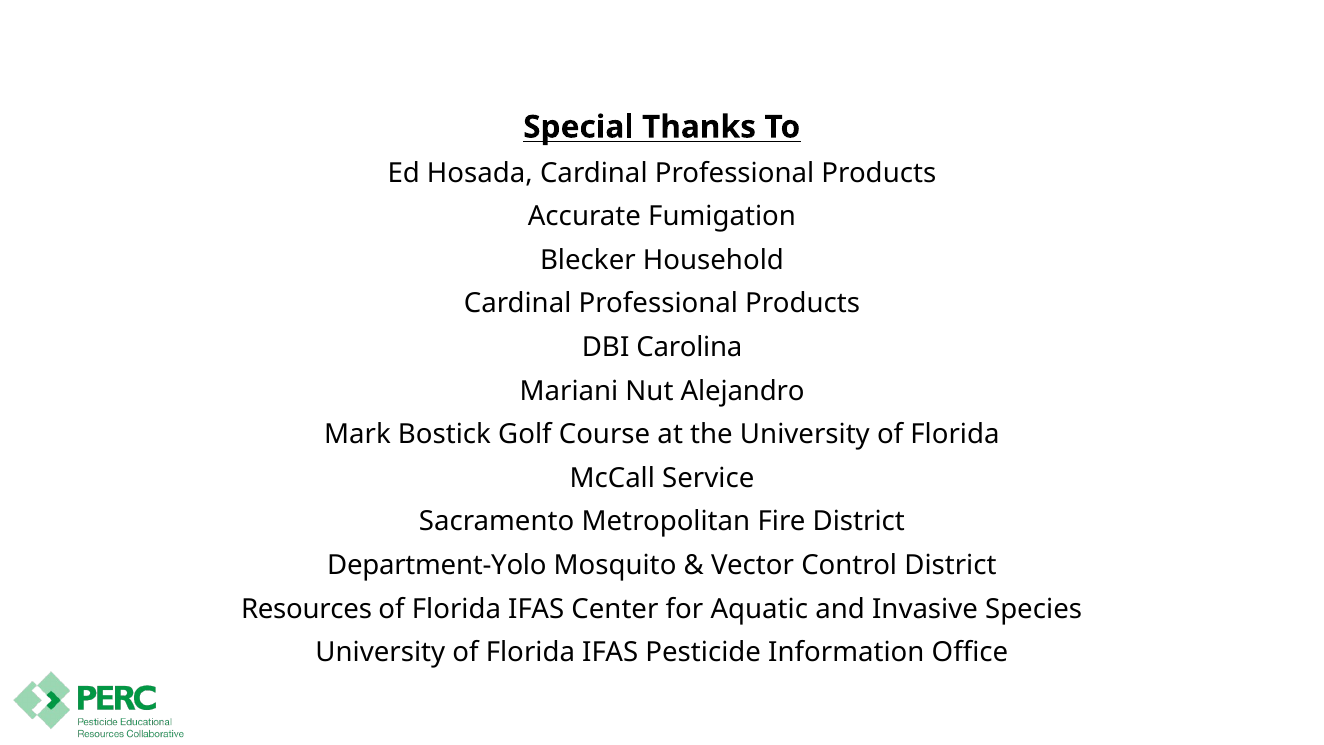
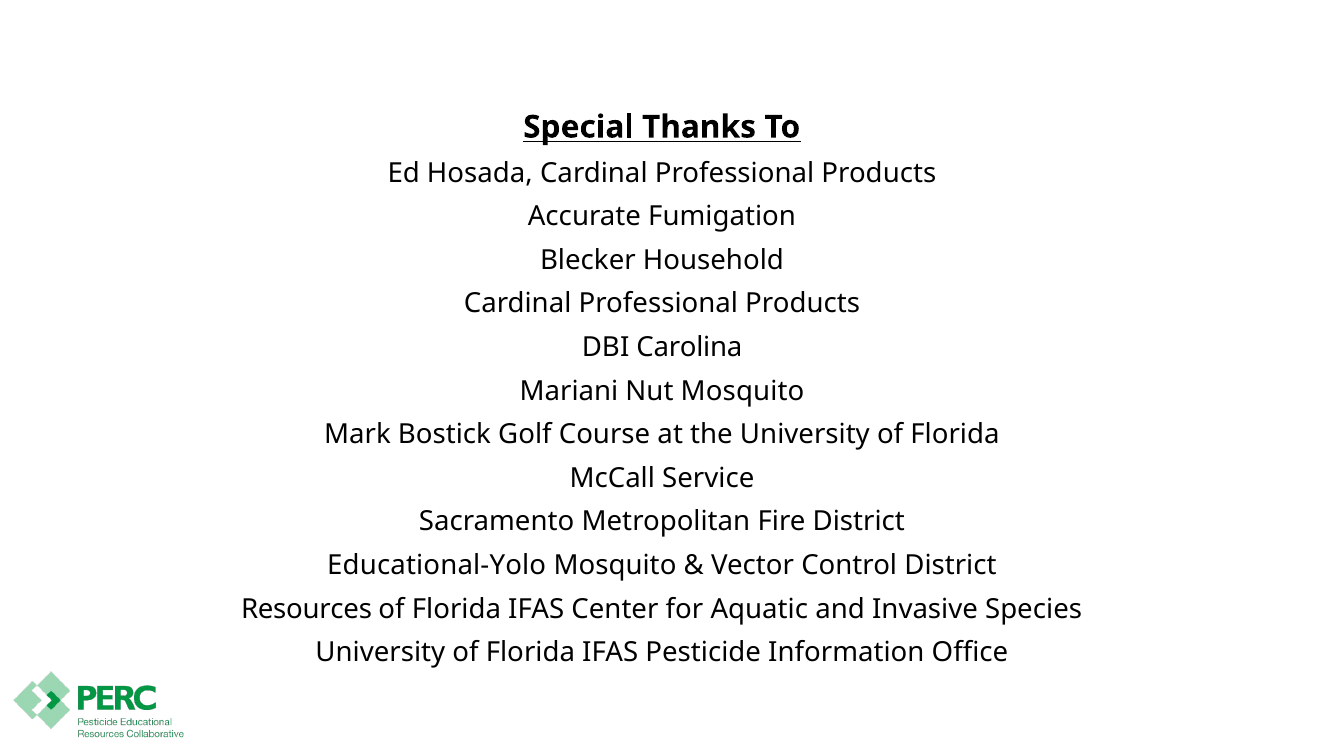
Nut Alejandro: Alejandro -> Mosquito (743, 391)
Department-Yolo: Department-Yolo -> Educational-Yolo (437, 565)
